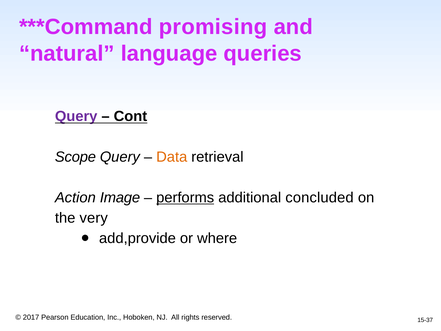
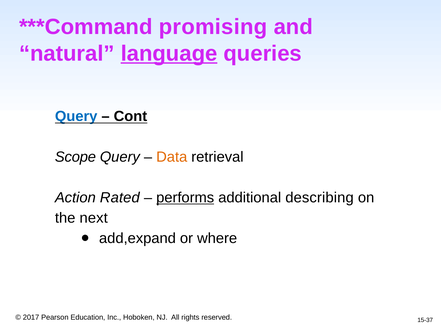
language underline: none -> present (169, 53)
Query colour: purple -> blue (76, 116)
Image: Image -> Rated (120, 197)
concluded: concluded -> describing (320, 197)
very: very -> next (94, 218)
add,provide: add,provide -> add,expand (137, 238)
